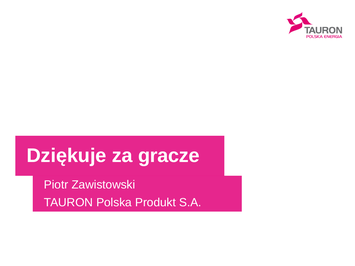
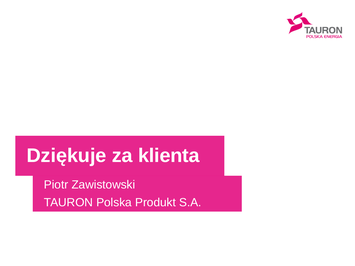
gracze: gracze -> klienta (169, 156)
